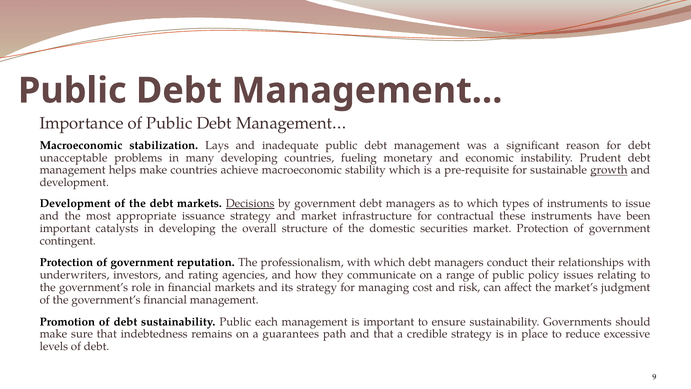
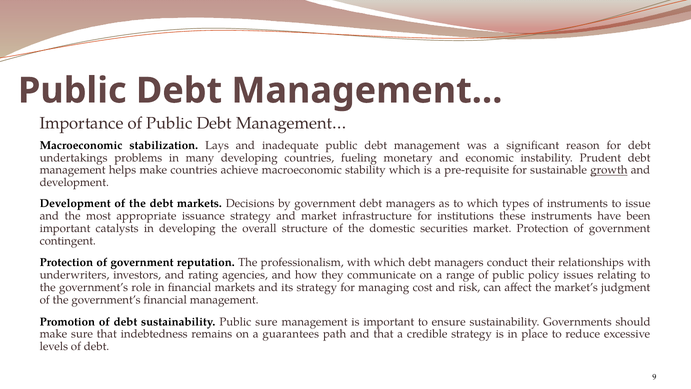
unacceptable: unacceptable -> undertakings (74, 158)
Decisions underline: present -> none (250, 203)
contractual: contractual -> institutions (466, 216)
Public each: each -> sure (266, 321)
